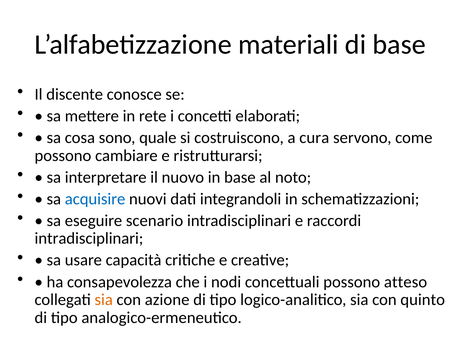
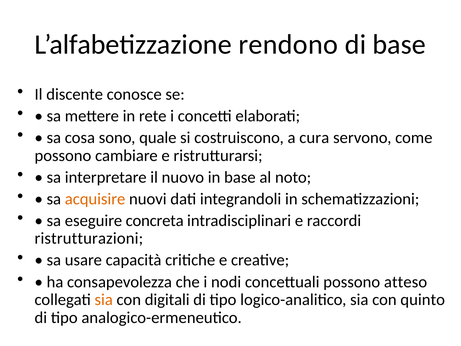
materiali: materiali -> rendono (288, 45)
acquisire colour: blue -> orange (95, 199)
scenario: scenario -> concreta (155, 220)
intradisciplinari: intradisciplinari -> ristrutturazioni (89, 238)
azione: azione -> digitali (167, 300)
